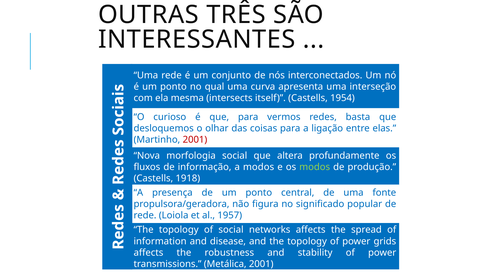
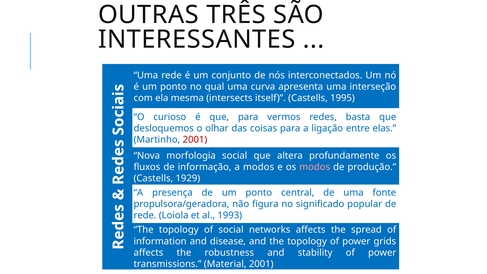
1954: 1954 -> 1995 (342, 98)
modos colour: light green -> pink (315, 167)
1918: 1918 -> 1929 (188, 178)
1957: 1957 -> 1993 (230, 215)
Metálica: Metálica -> Material (225, 264)
